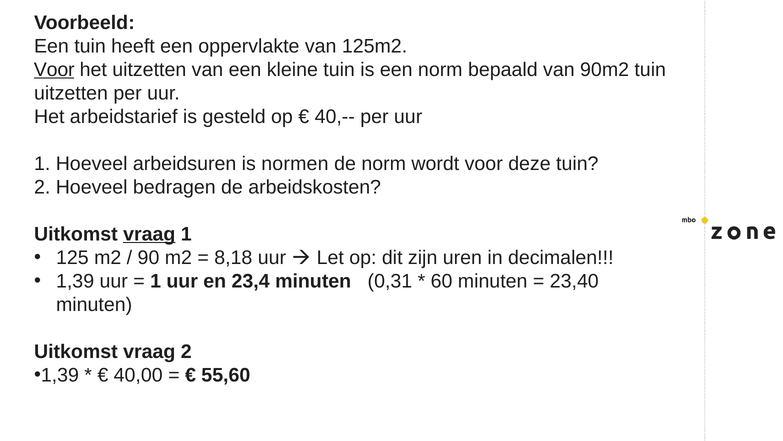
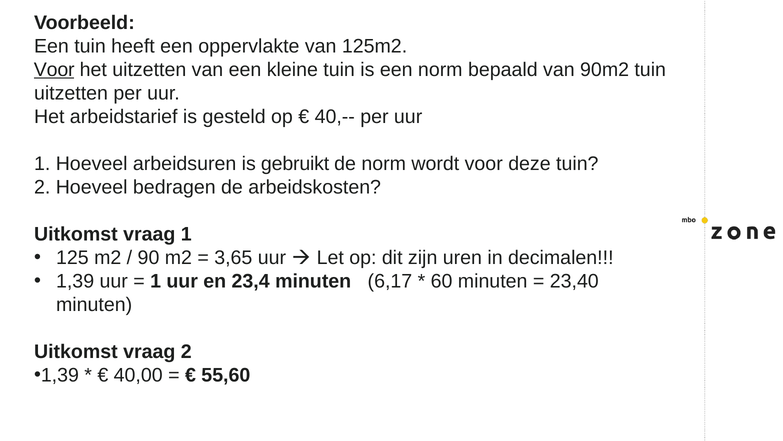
normen: normen -> gebruikt (295, 163)
vraag underline: present -> none (149, 234)
8,18: 8,18 -> 3,65 (233, 257)
0,31: 0,31 -> 6,17 (390, 281)
